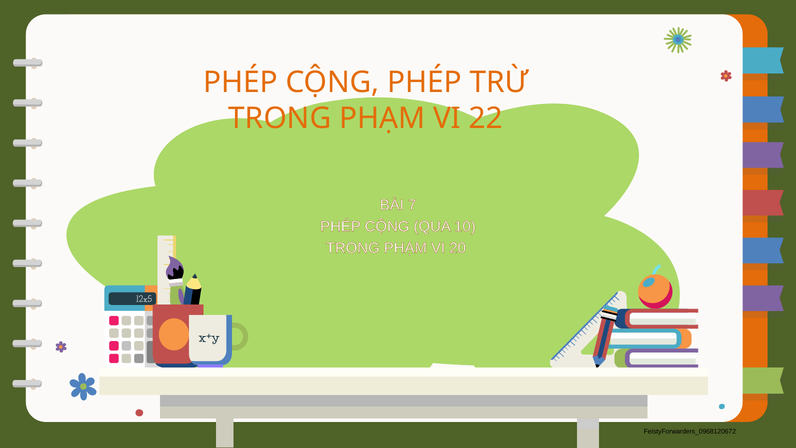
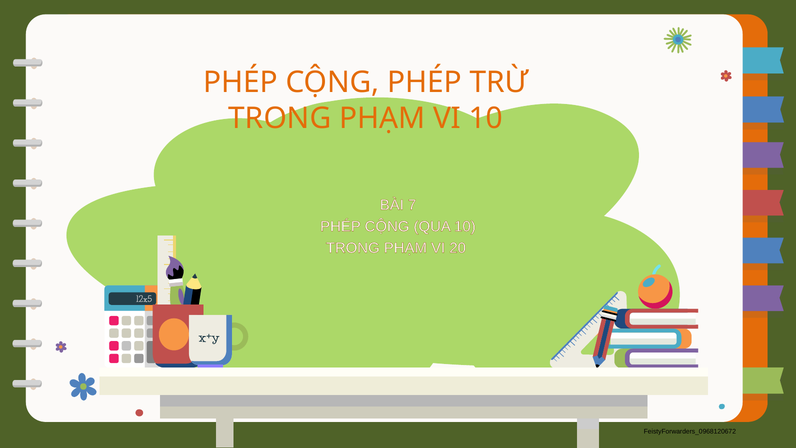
VI 22: 22 -> 10 (486, 118)
